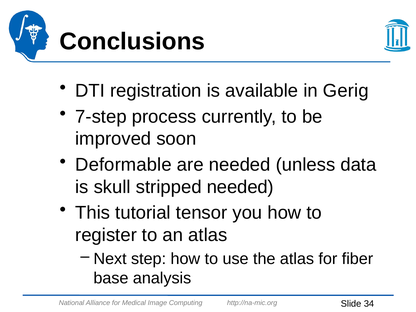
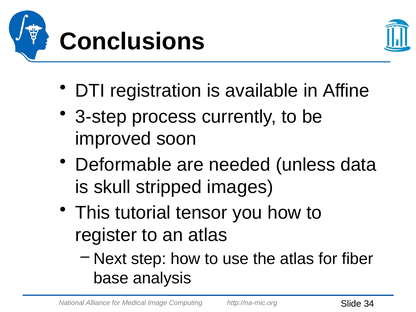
Gerig: Gerig -> Affine (346, 91)
7-step: 7-step -> 3-step (101, 117)
stripped needed: needed -> images (240, 187)
